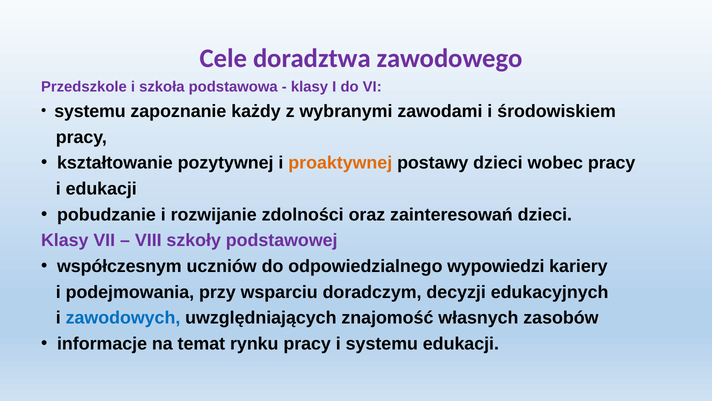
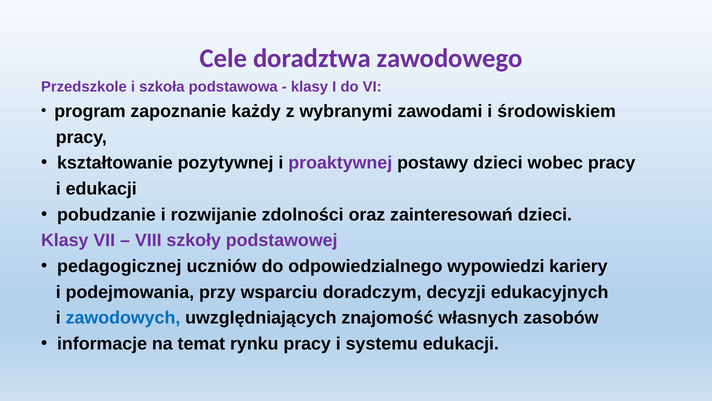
systemu: systemu -> program (90, 111)
proaktywnej colour: orange -> purple (340, 163)
współczesnym: współczesnym -> pedagogicznej (119, 266)
